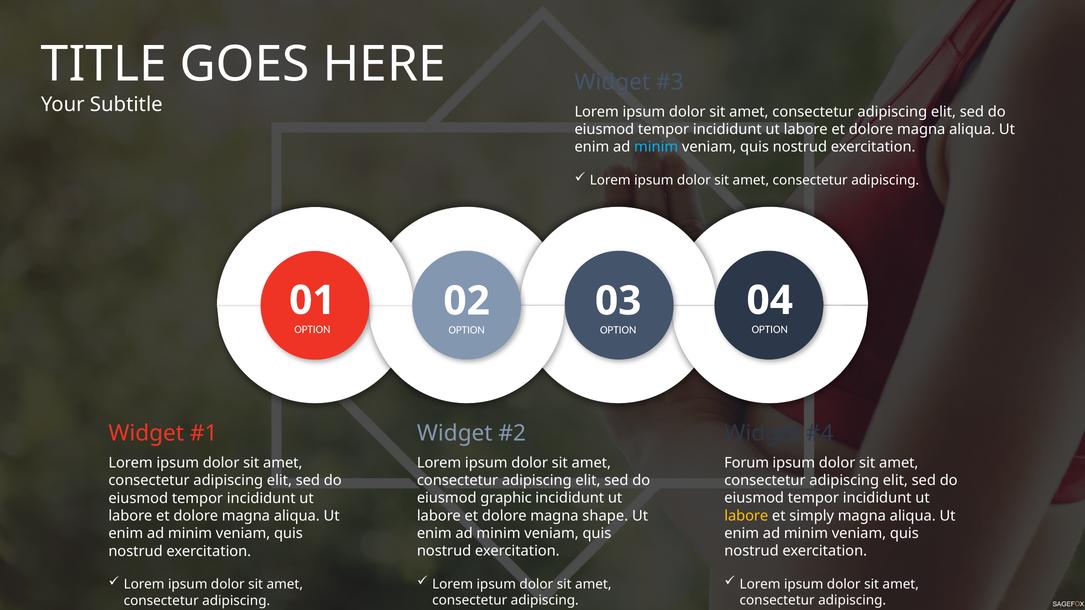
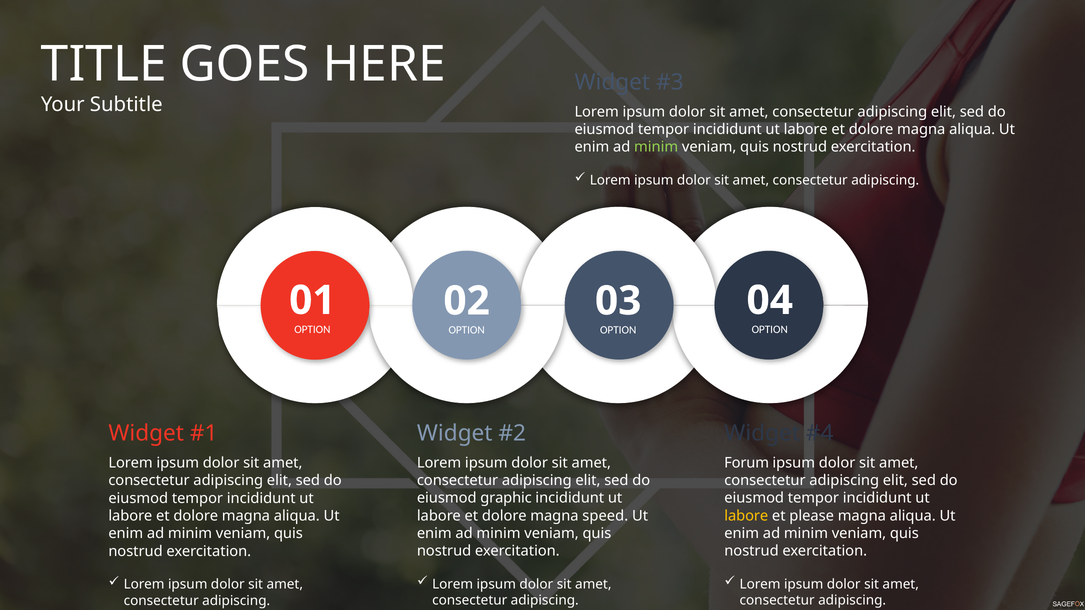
minim colour: light blue -> light green (656, 147)
shape: shape -> speed (605, 516)
simply: simply -> please (812, 516)
